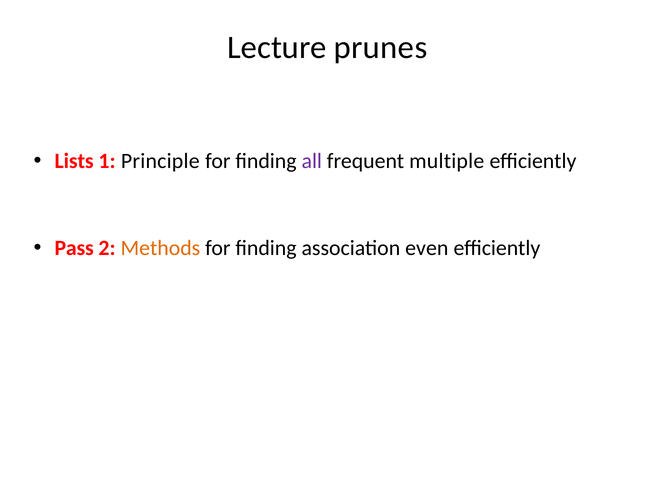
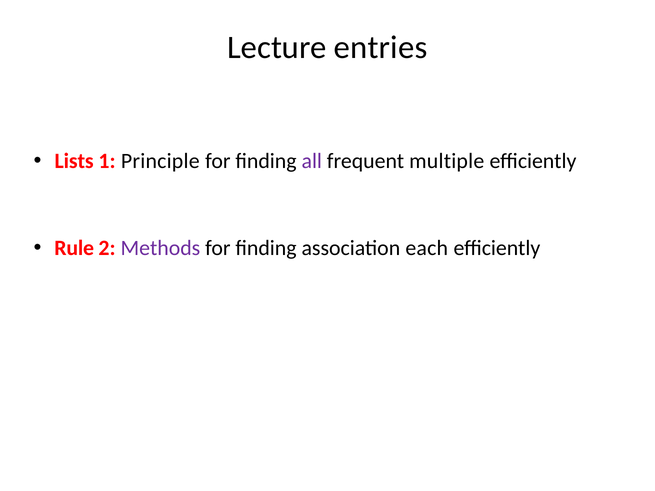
prunes: prunes -> entries (381, 48)
Pass: Pass -> Rule (74, 248)
Methods colour: orange -> purple (160, 248)
even: even -> each (427, 248)
